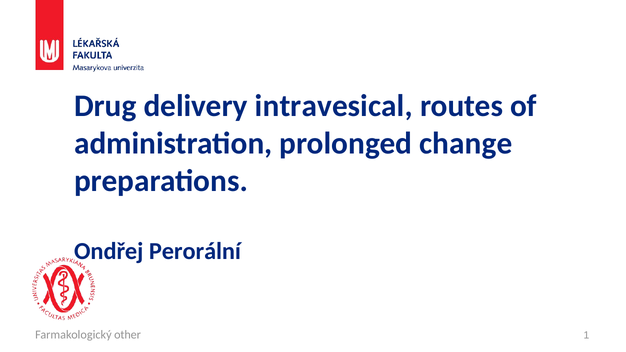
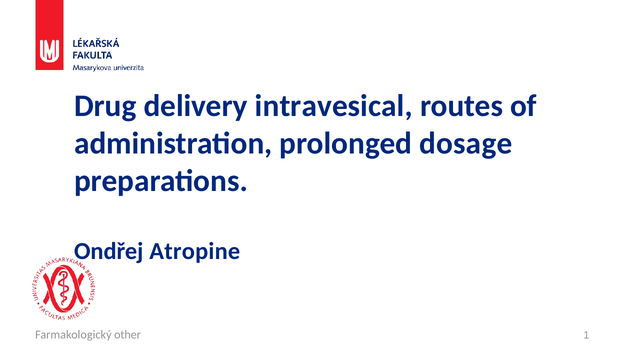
change: change -> dosage (466, 143)
Perorální: Perorální -> Atropine (195, 251)
